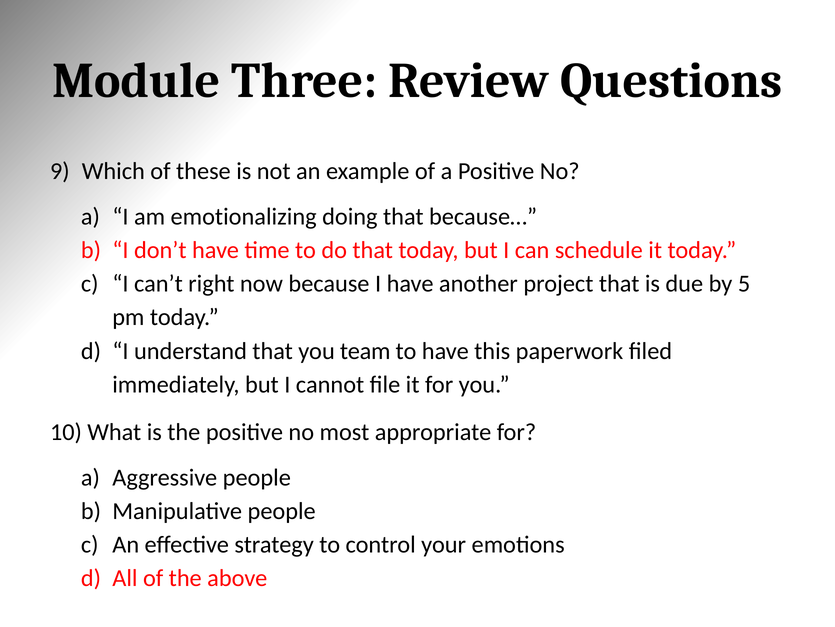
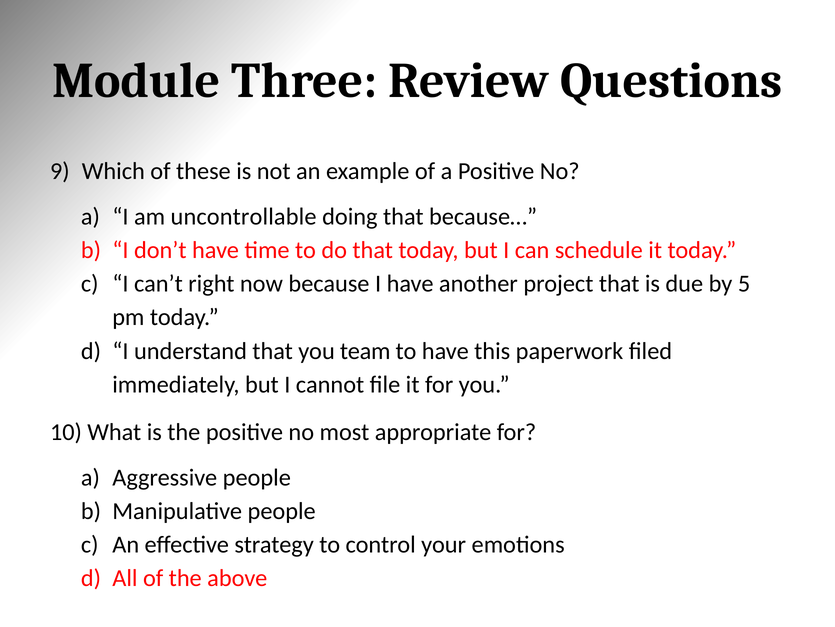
emotionalizing: emotionalizing -> uncontrollable (244, 216)
